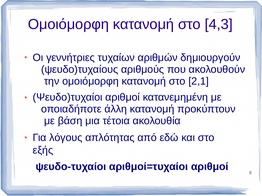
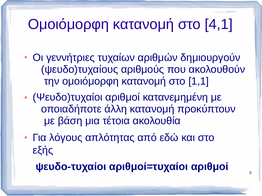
4,3: 4,3 -> 4,1 (219, 24)
2,1: 2,1 -> 1,1 (199, 81)
